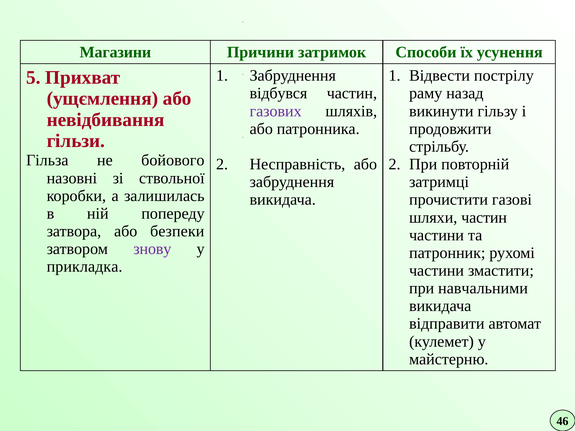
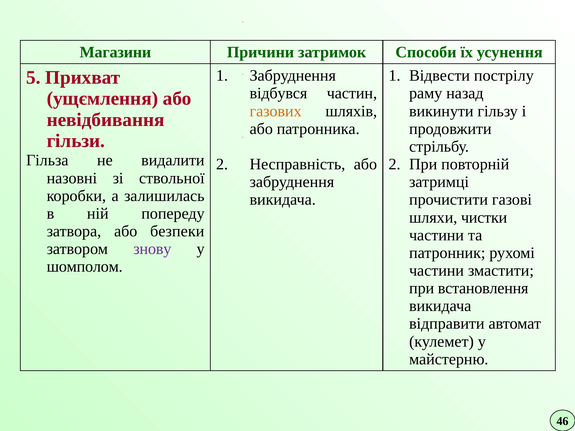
газових colour: purple -> orange (276, 111)
бойового: бойового -> видалити (173, 160)
шляхи частин: частин -> чистки (484, 218)
прикладка: прикладка -> шомполом (85, 267)
навчальними: навчальними -> встановлення (483, 288)
